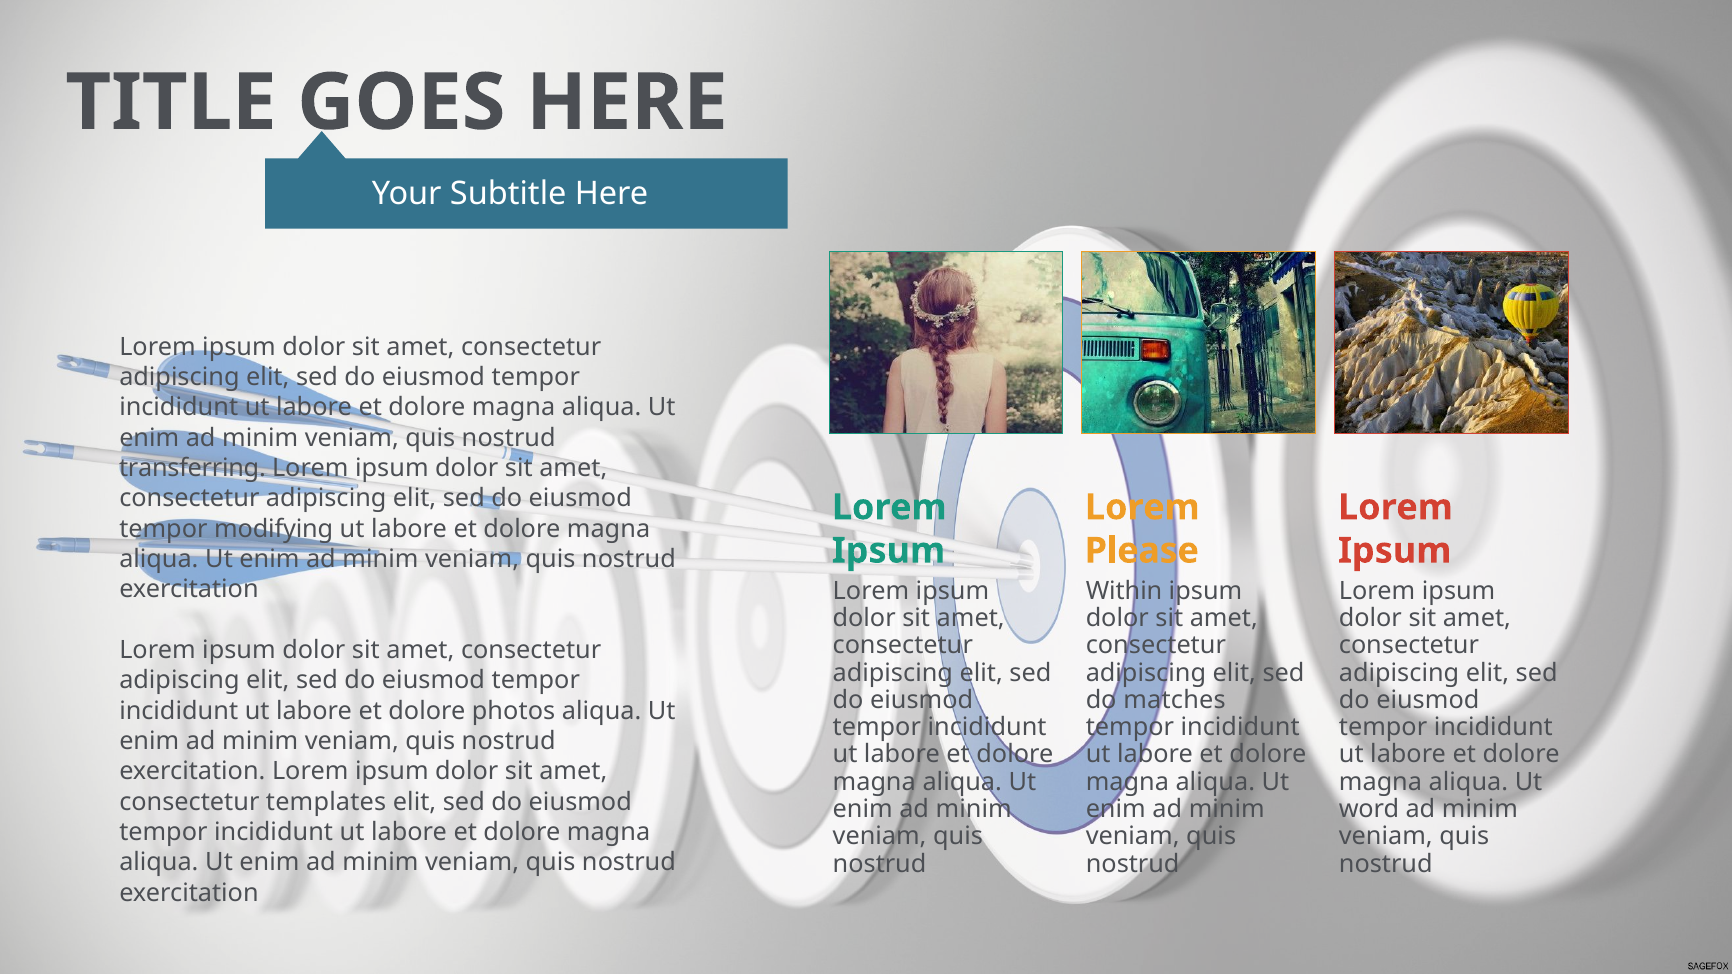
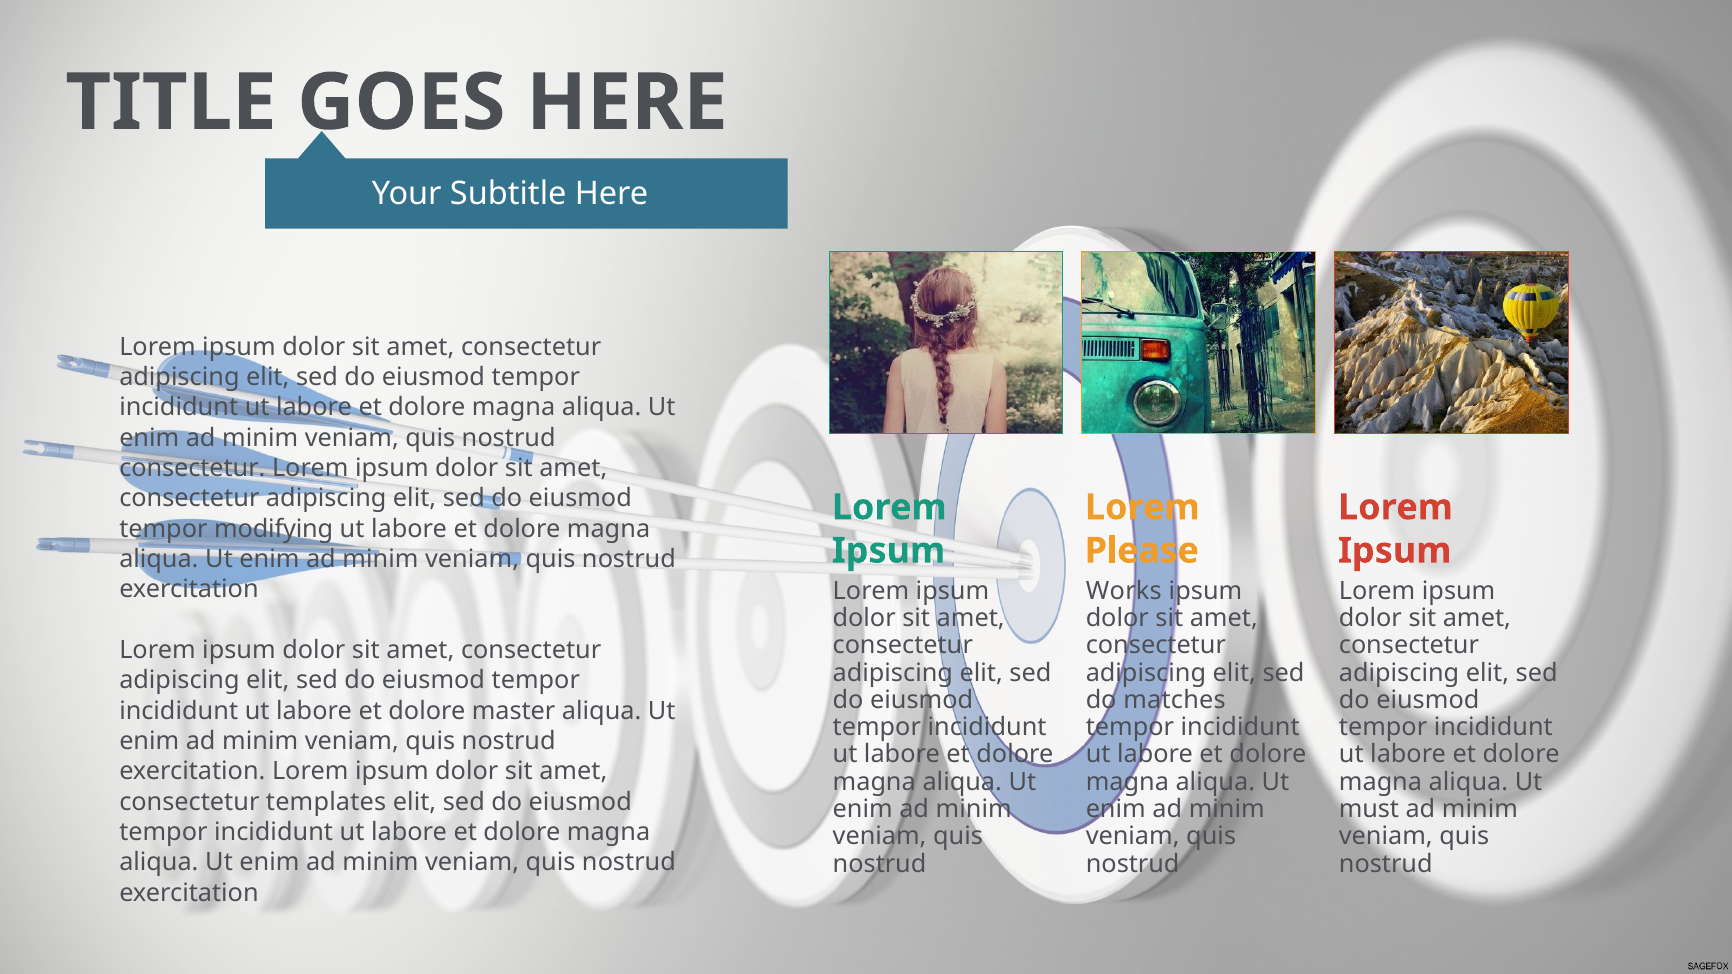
transferring: transferring -> consectetur (192, 468)
Within: Within -> Works (1124, 591)
photos: photos -> master (514, 711)
word: word -> must (1369, 809)
